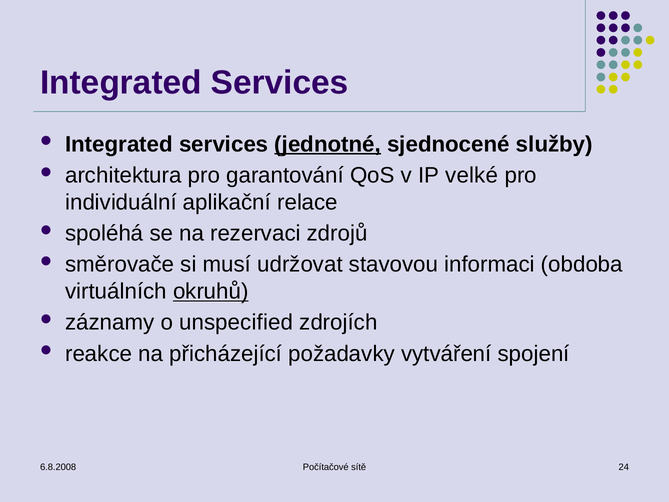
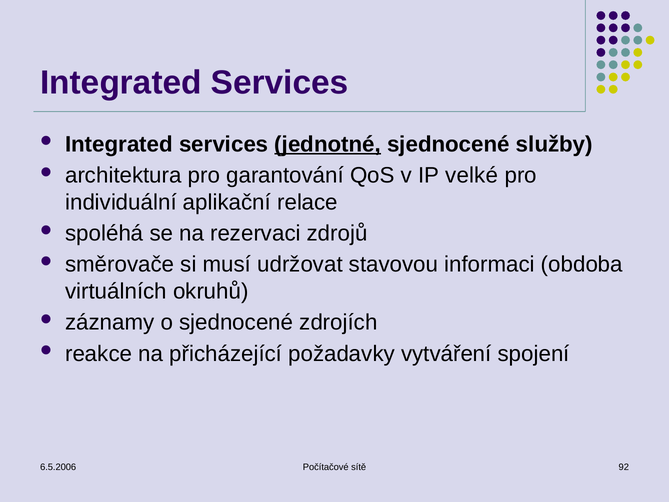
okruhů underline: present -> none (211, 291)
o unspecified: unspecified -> sjednocené (236, 322)
6.8.2008: 6.8.2008 -> 6.5.2006 (58, 467)
24: 24 -> 92 (624, 467)
